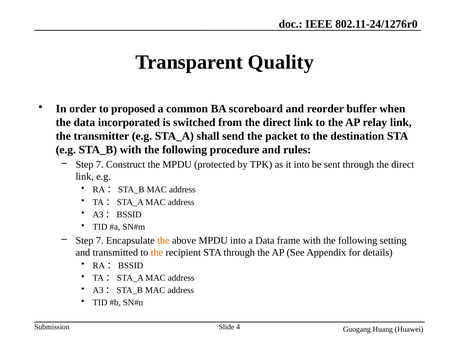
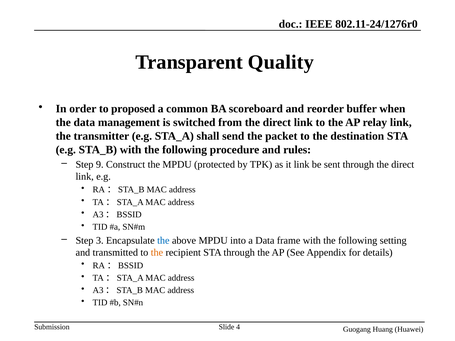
incorporated: incorporated -> management (129, 123)
7: 7 -> 9 (100, 165)
it into: into -> link (302, 165)
7: 7 -> 3 (100, 241)
the colour: orange -> blue (163, 241)
